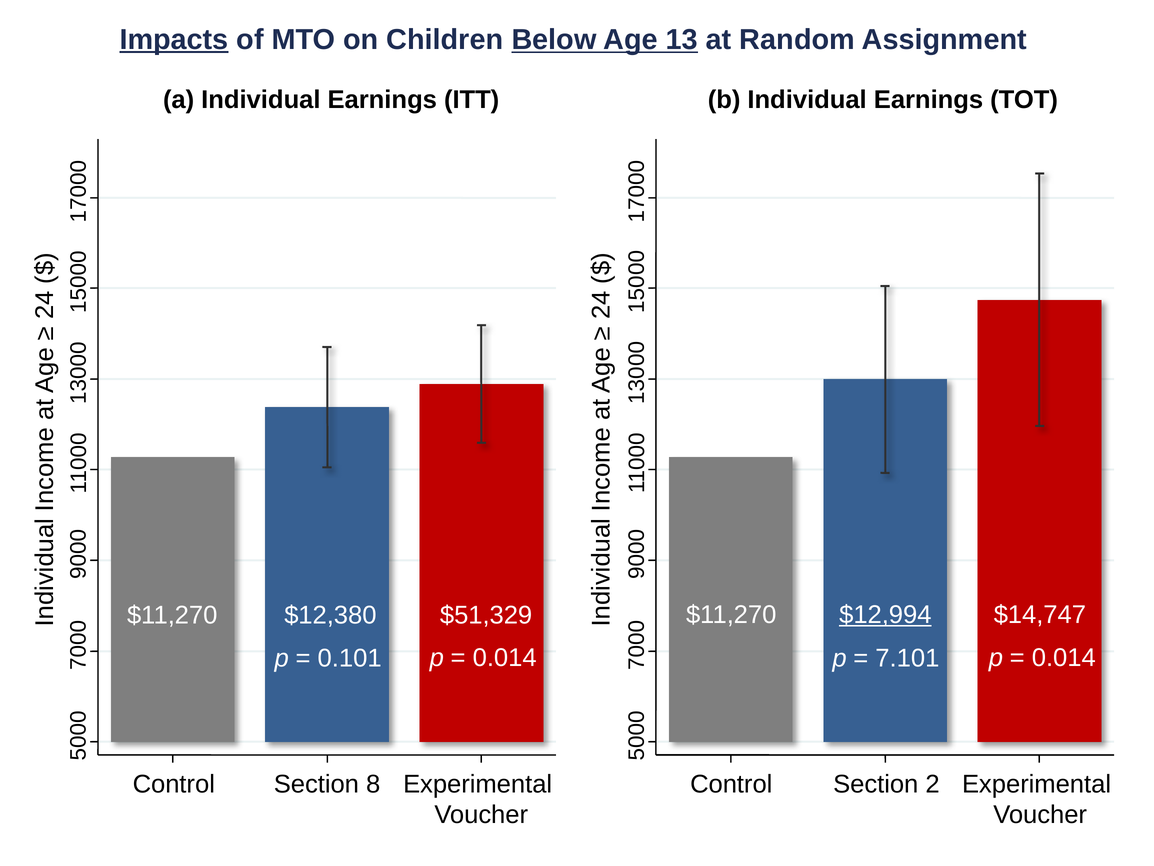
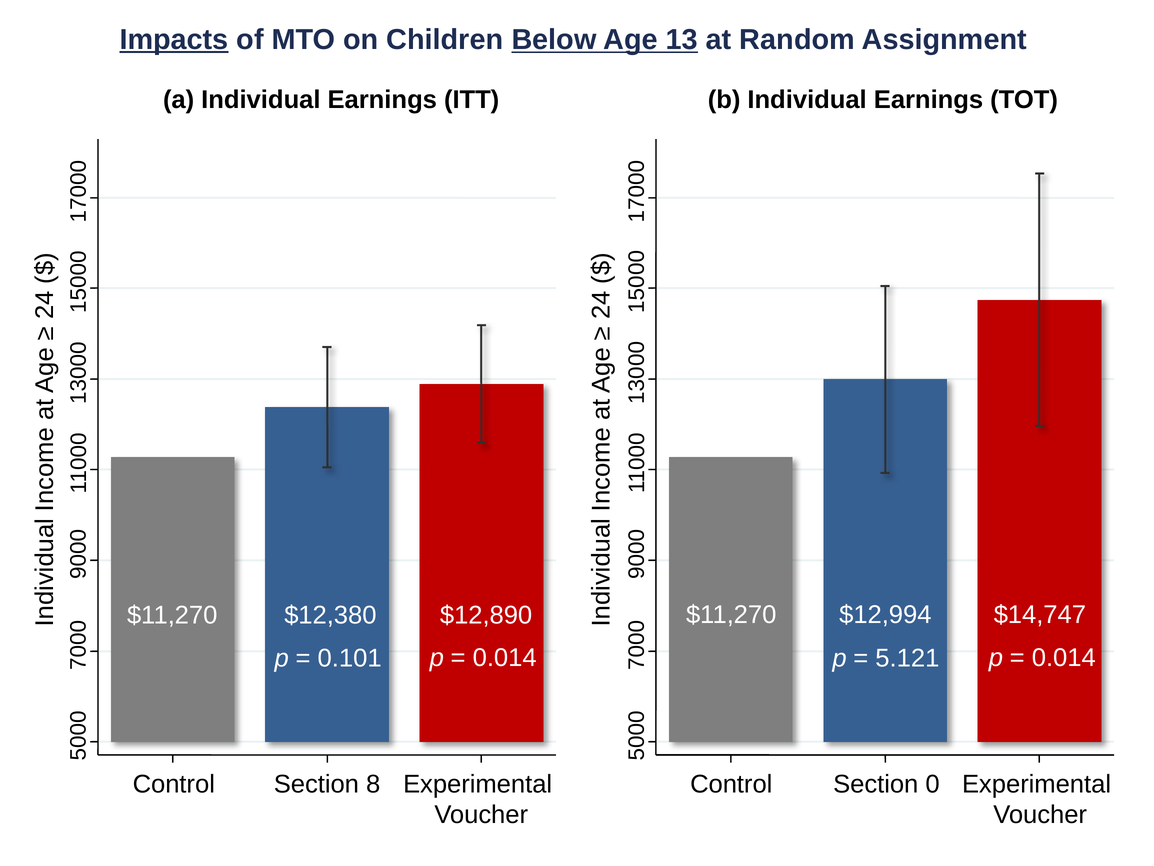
$51,329: $51,329 -> $12,890 (486, 615)
$12,994 underline: present -> none (885, 614)
7.101: 7.101 -> 5.121 (907, 658)
Section 2: 2 -> 0 (933, 784)
